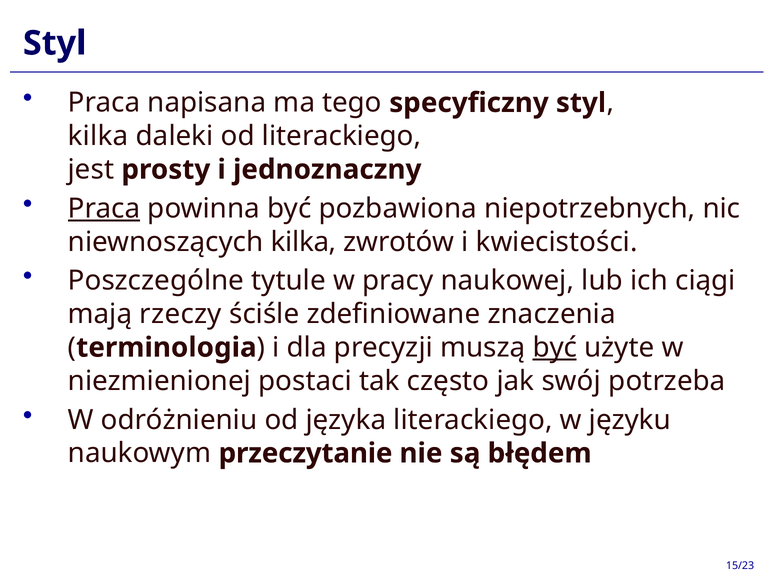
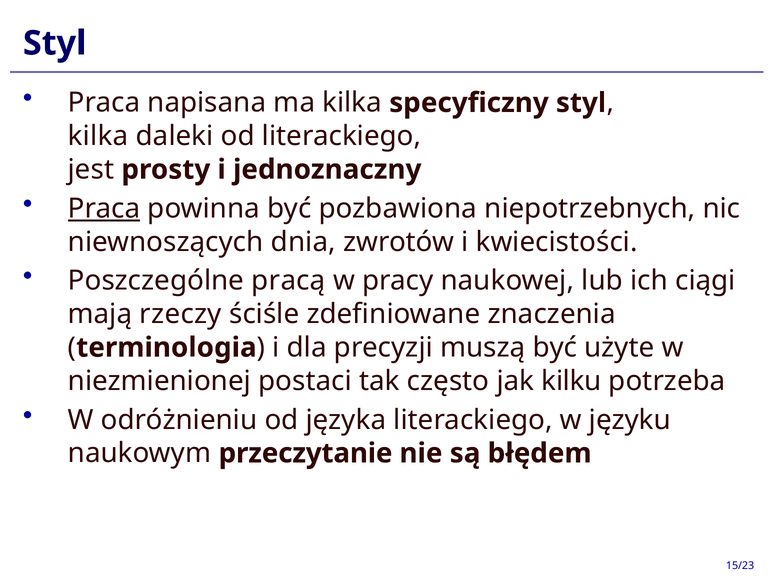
ma tego: tego -> kilka (352, 103)
niewnoszących kilka: kilka -> dnia (303, 242)
tytule: tytule -> pracą (289, 281)
być underline: present -> none (555, 348)
swój: swój -> kilku (572, 381)
